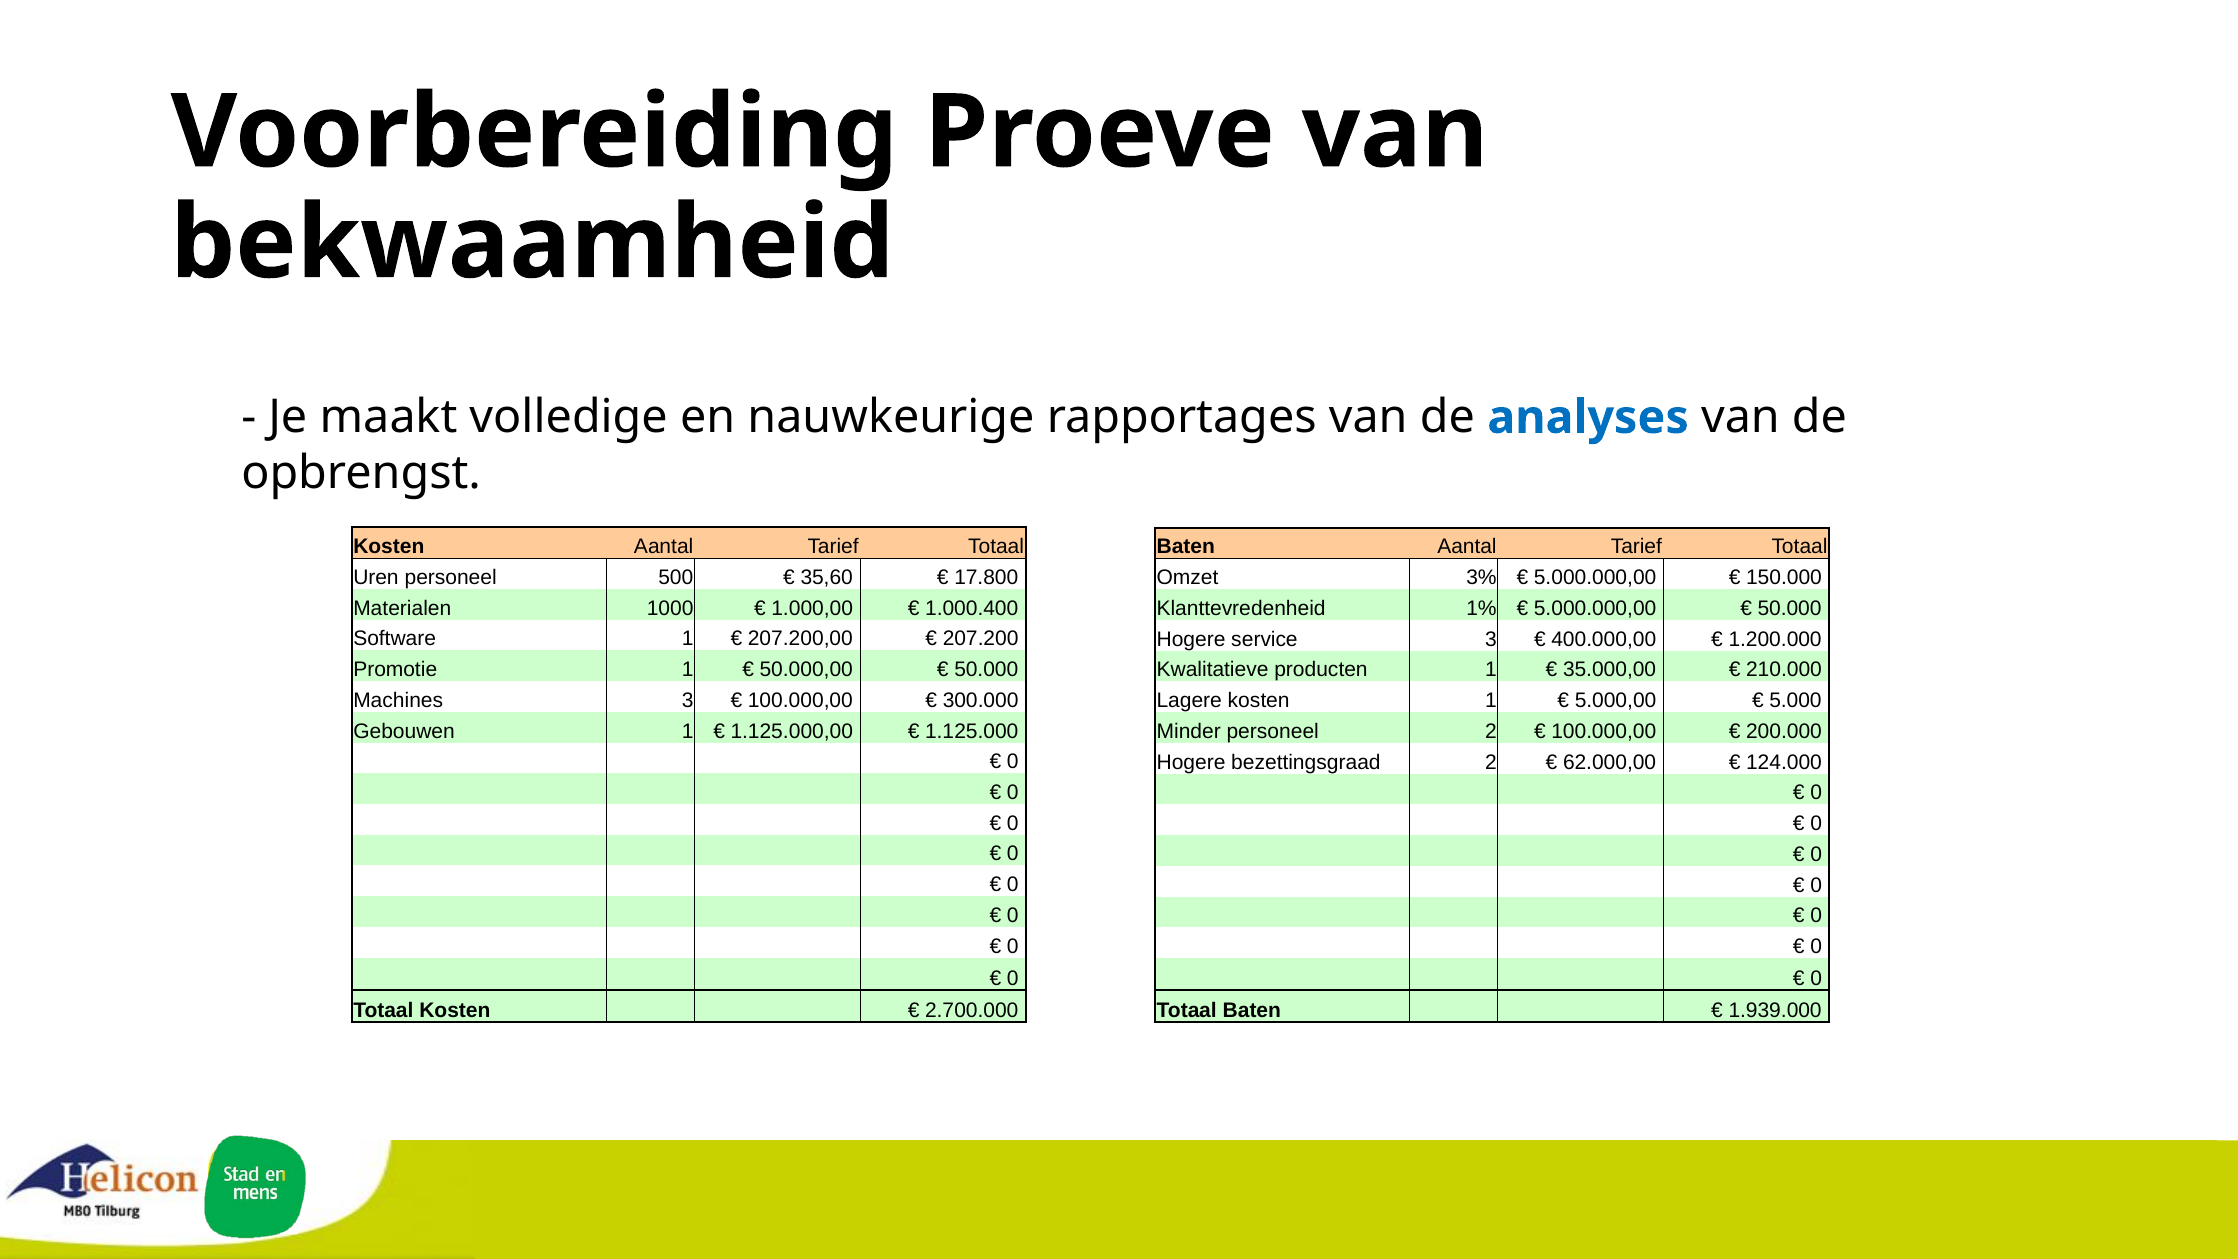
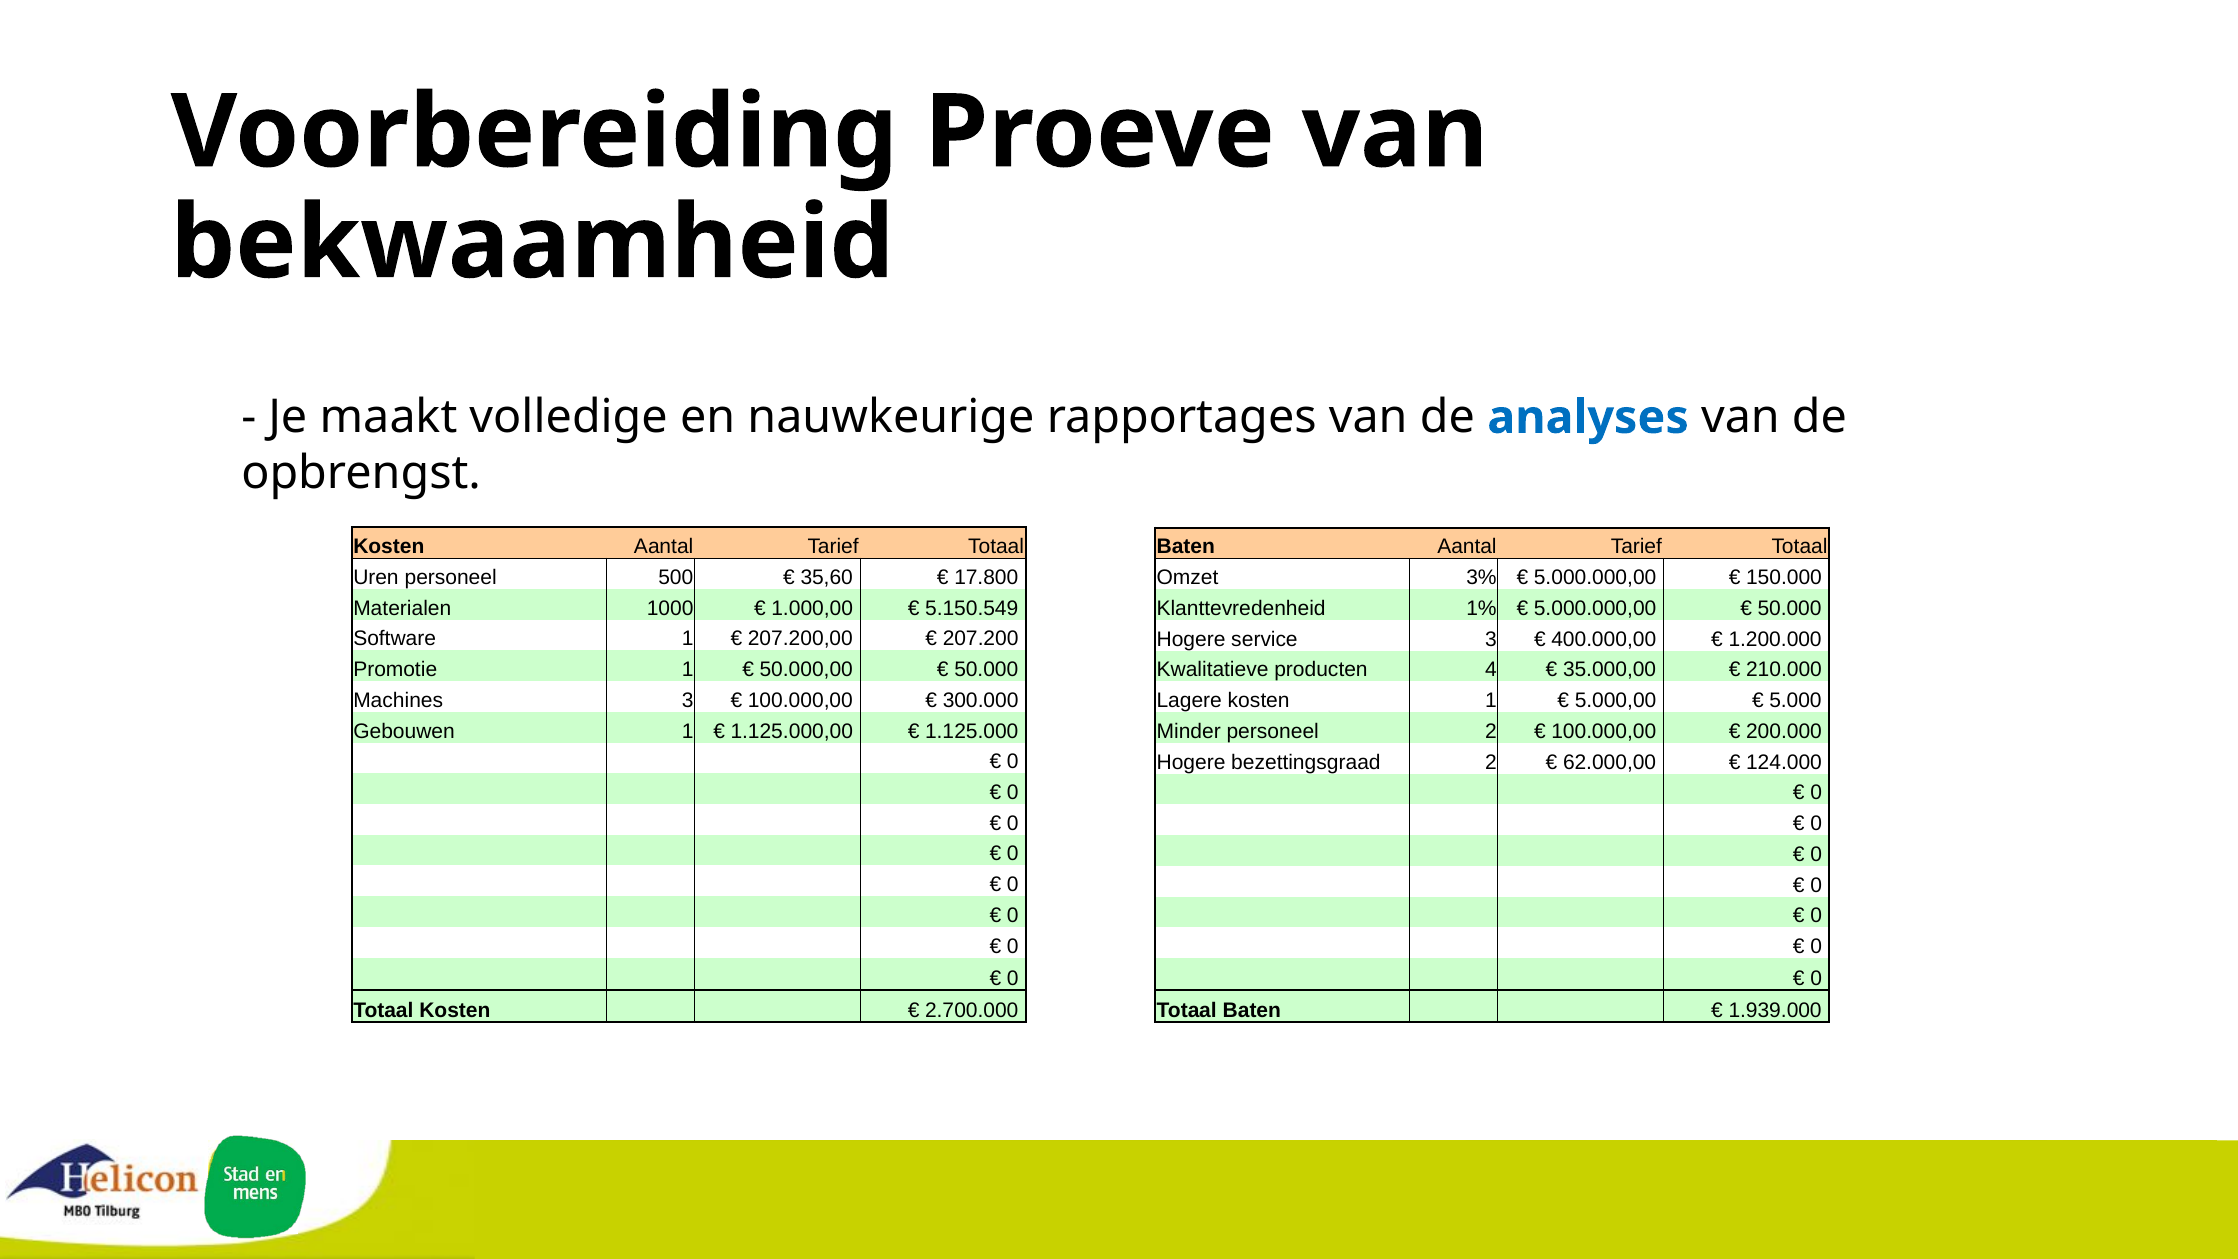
1.000.400: 1.000.400 -> 5.150.549 (972, 608)
producten 1: 1 -> 4 (1491, 670)
